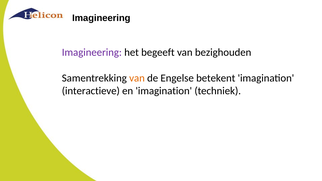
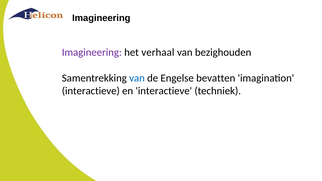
begeeft: begeeft -> verhaal (158, 52)
van colour: orange -> blue (137, 78)
betekent: betekent -> bevatten (216, 78)
en imagination: imagination -> interactieve (164, 91)
